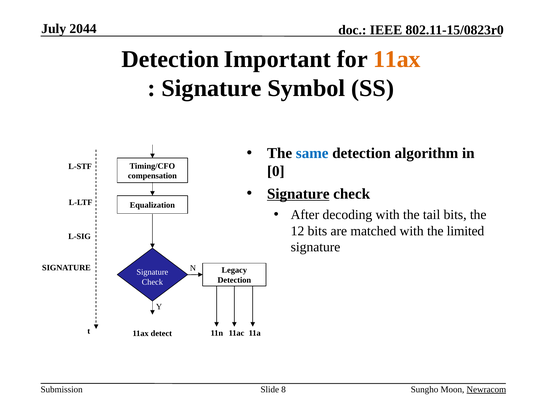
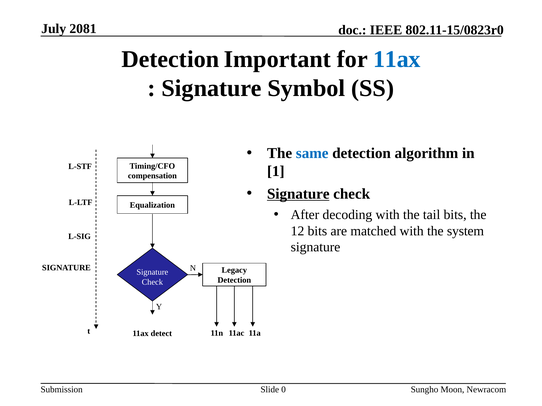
2044: 2044 -> 2081 (83, 29)
11ax colour: orange -> blue (397, 59)
0: 0 -> 1 (276, 172)
limited: limited -> system (465, 231)
8: 8 -> 0 (284, 390)
Newracom underline: present -> none (486, 390)
